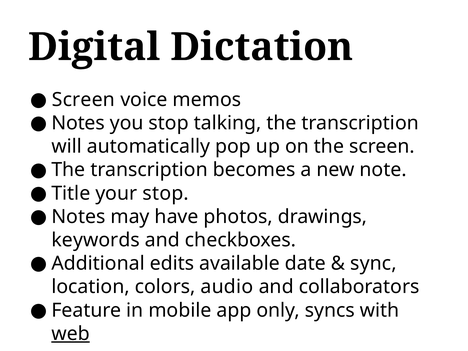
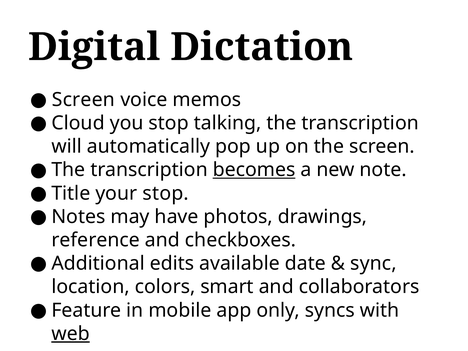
Notes: Notes -> Cloud (78, 123)
becomes underline: none -> present (254, 170)
keywords: keywords -> reference (96, 240)
audio: audio -> smart (227, 287)
